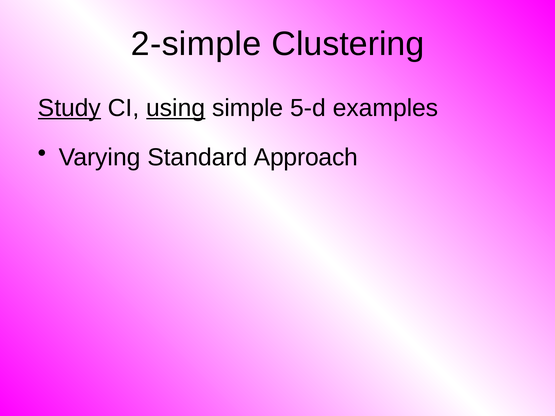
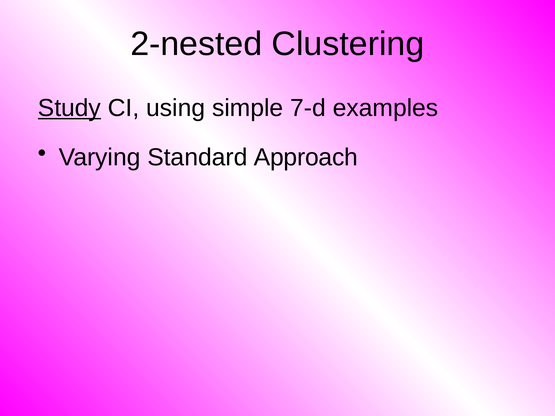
2-simple: 2-simple -> 2-nested (196, 44)
using underline: present -> none (176, 108)
5-d: 5-d -> 7-d (308, 108)
